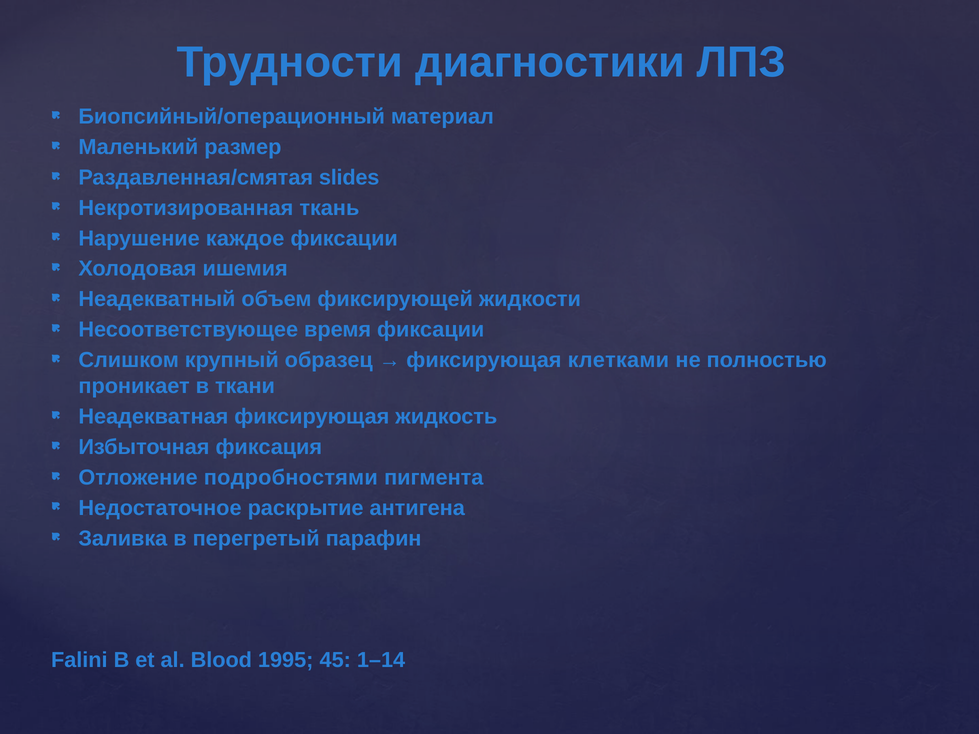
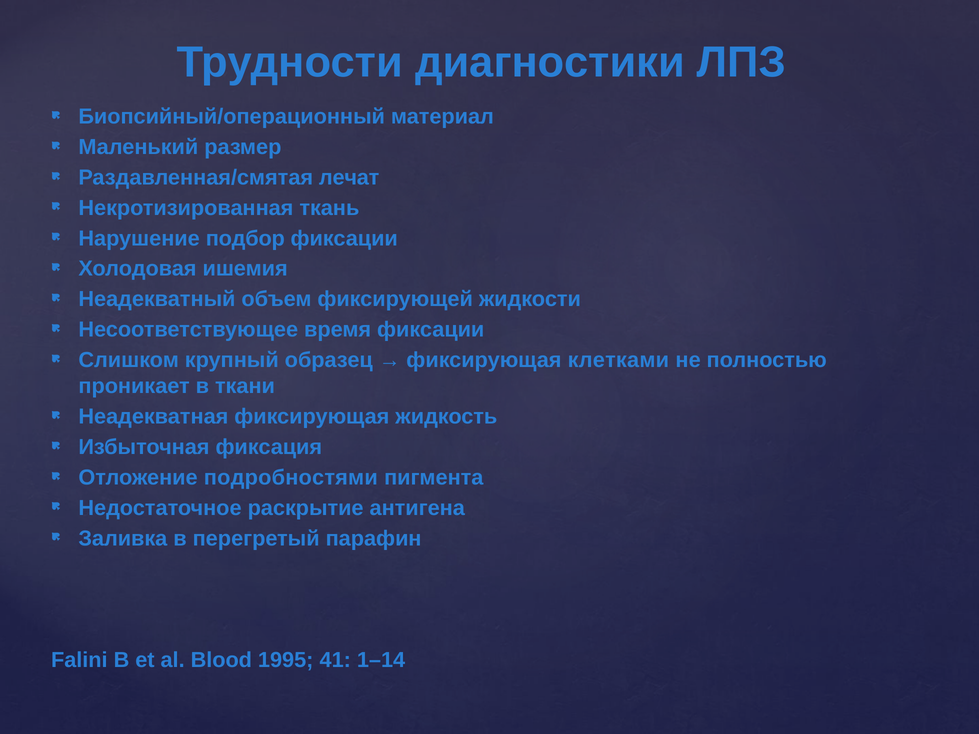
slides: slides -> лечат (349, 178)
каждое: каждое -> подбор (245, 238)
45: 45 -> 41 (335, 660)
